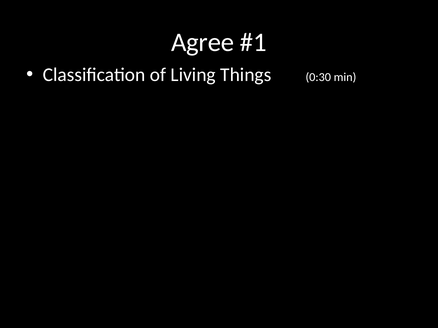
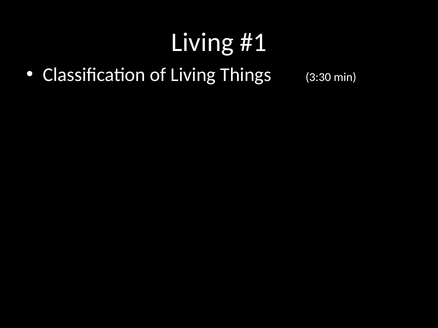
Agree: Agree -> Living (202, 42)
0:30: 0:30 -> 3:30 (318, 77)
